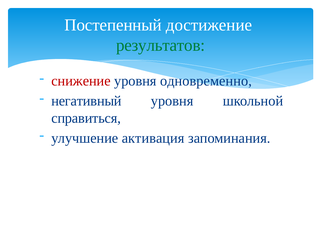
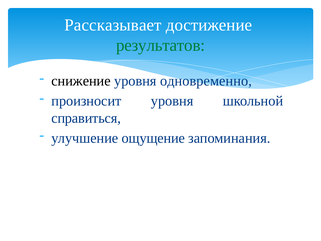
Постепенный: Постепенный -> Рассказывает (113, 25)
снижение colour: red -> black (81, 81)
негативный: негативный -> произносит (86, 101)
активация: активация -> ощущение (153, 138)
